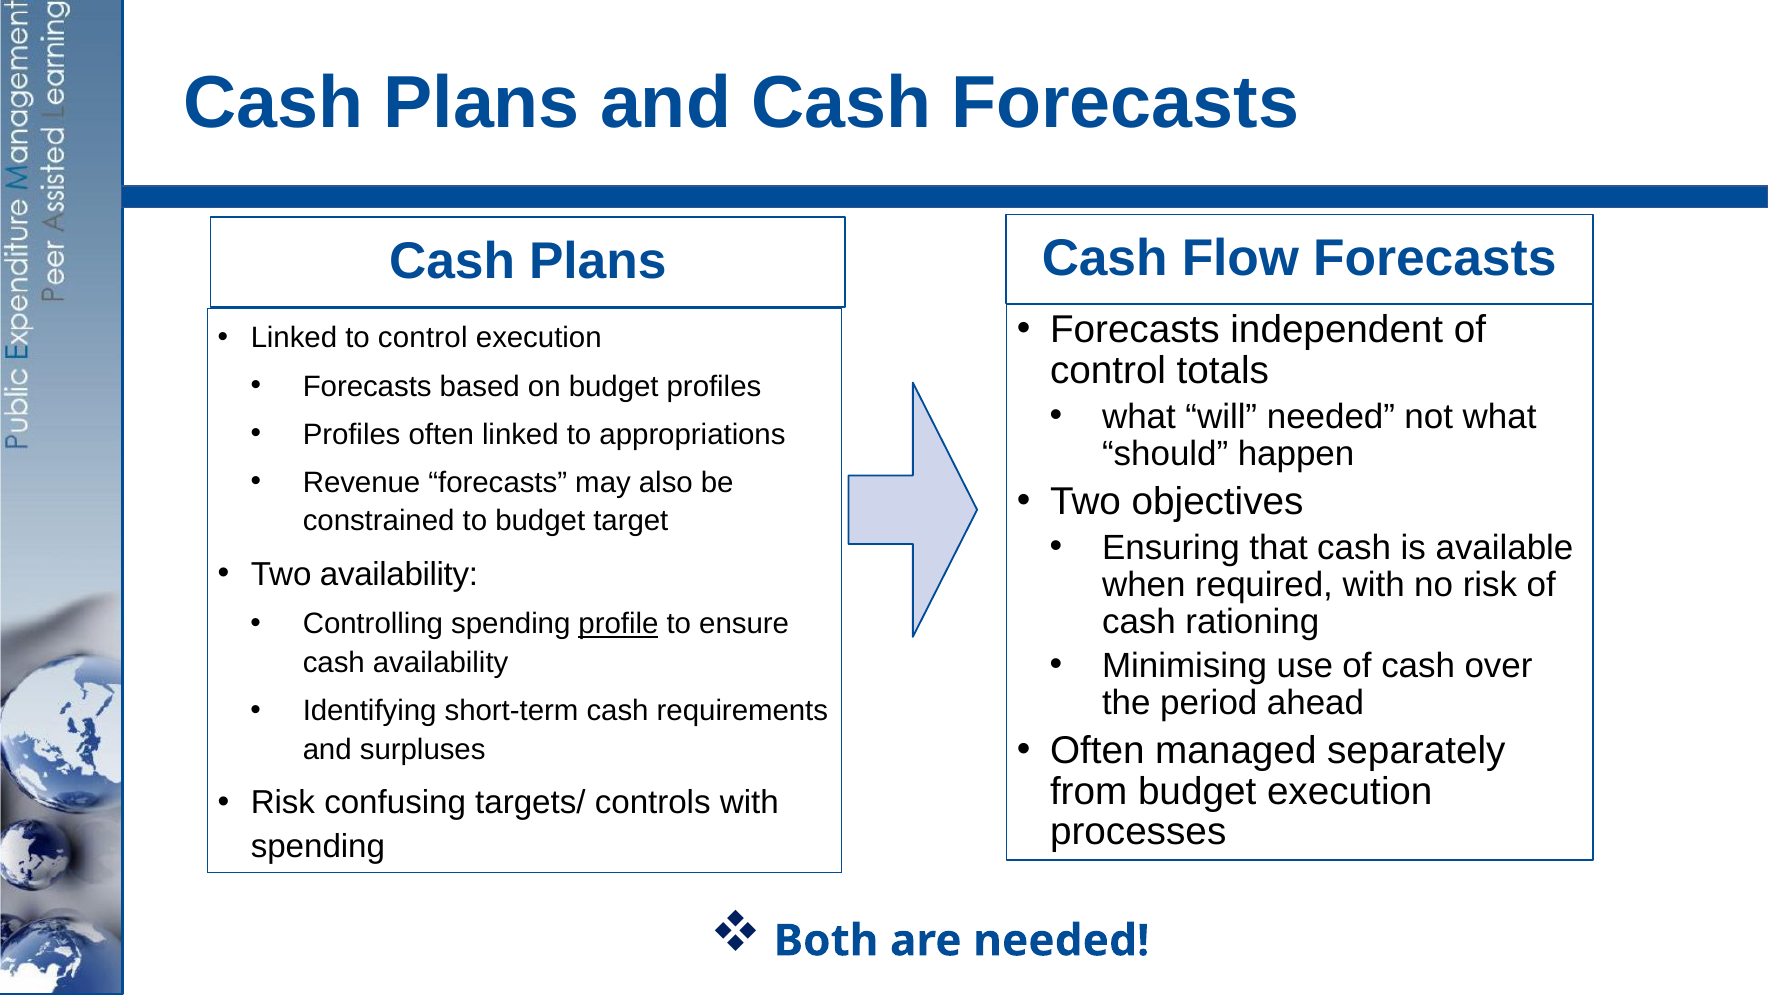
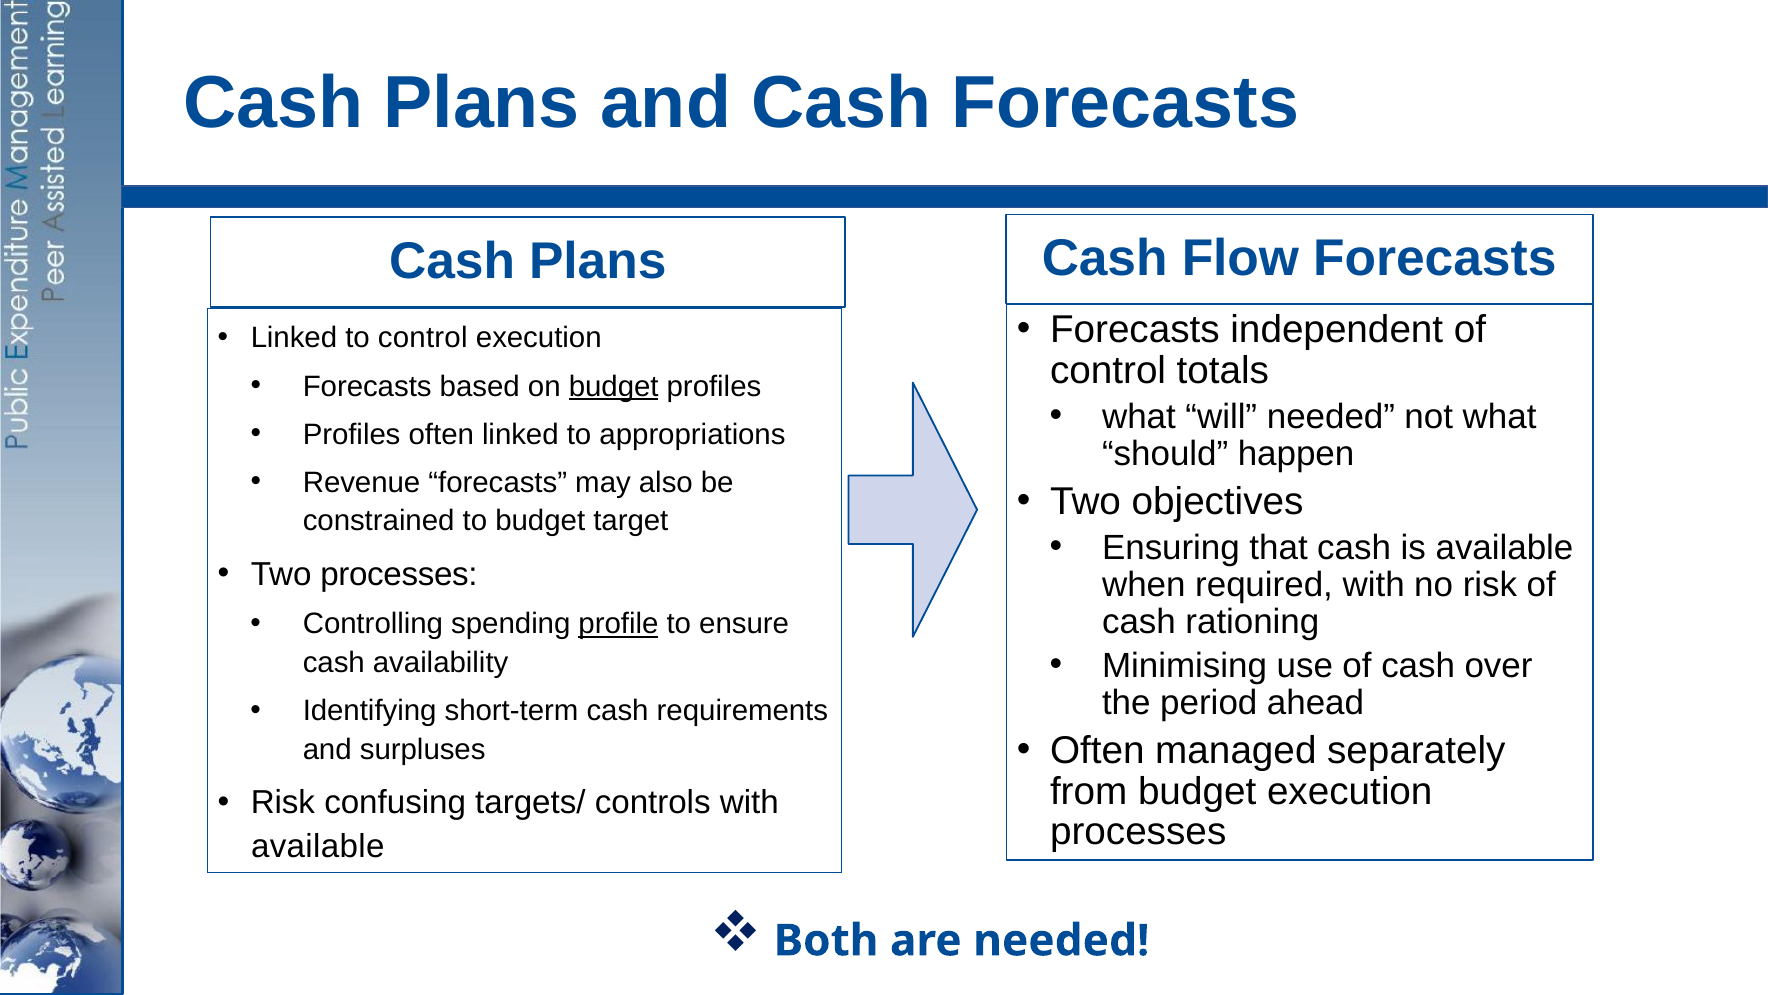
budget underline: none -> present (614, 386)
Two availability: availability -> processes (399, 574)
spending: spending -> available (318, 846)
